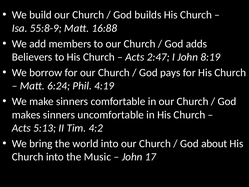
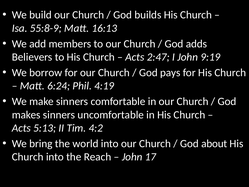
16:88: 16:88 -> 16:13 (104, 28)
8:19: 8:19 -> 9:19 (210, 57)
Music: Music -> Reach (98, 157)
